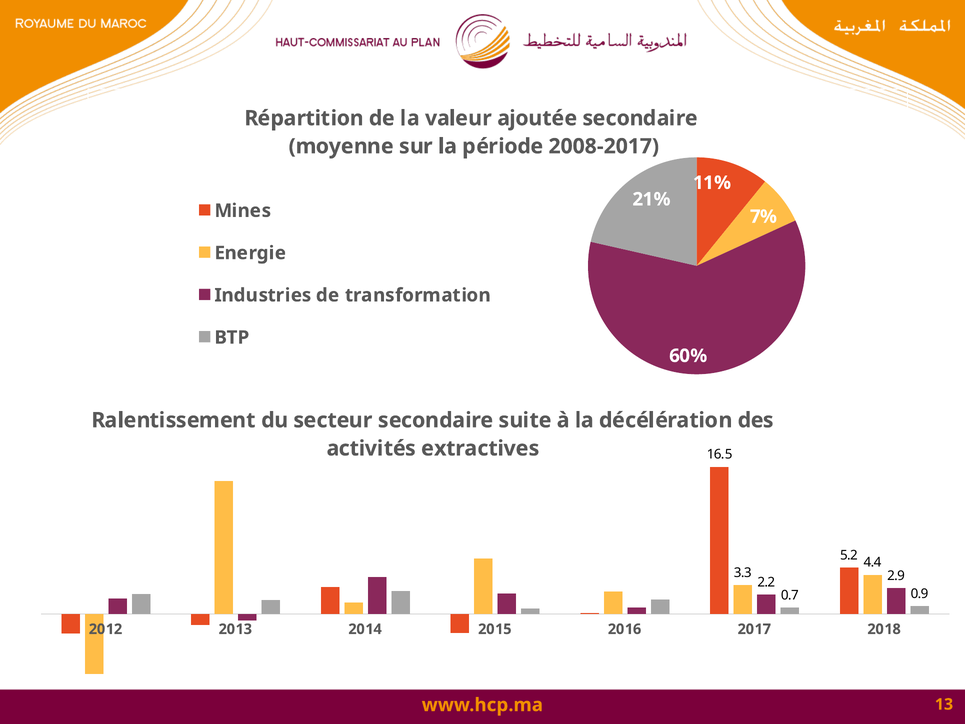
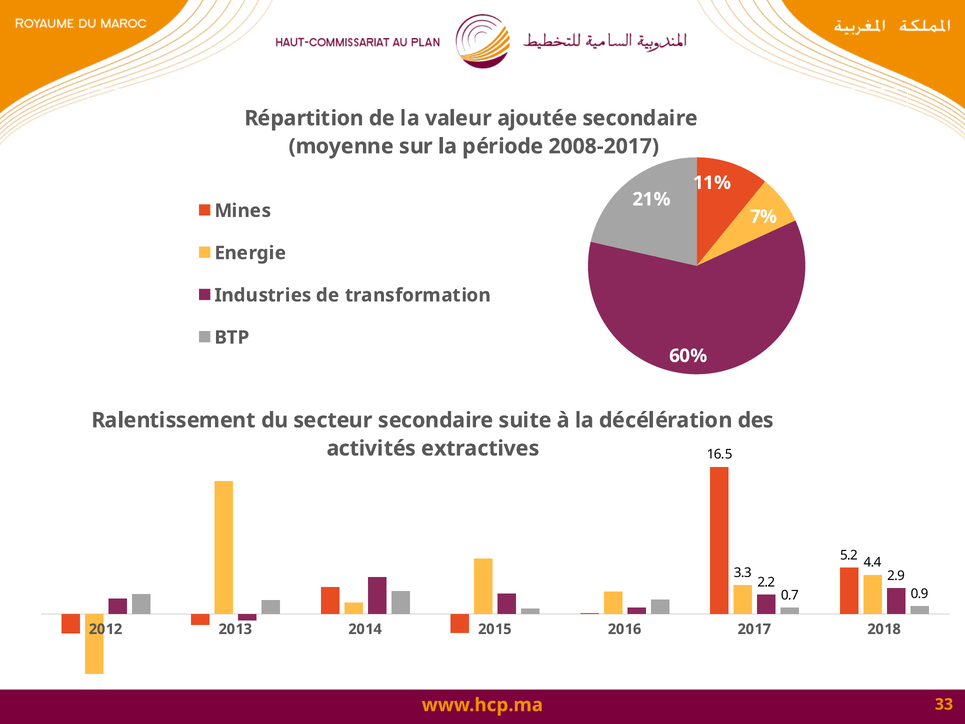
13: 13 -> 33 (944, 704)
